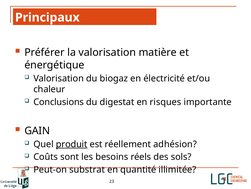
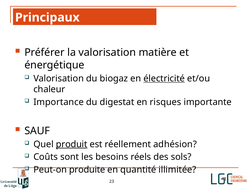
électricité underline: none -> present (164, 78)
Conclusions: Conclusions -> Importance (59, 102)
GAIN: GAIN -> SAUF (37, 130)
substrat: substrat -> produite (87, 169)
